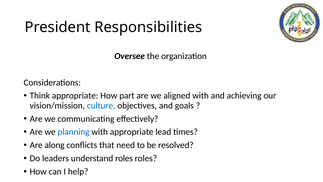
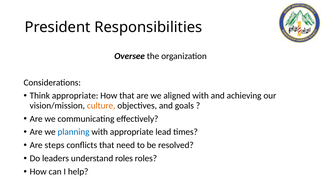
How part: part -> that (127, 96)
culture colour: blue -> orange (101, 105)
along: along -> steps (54, 145)
